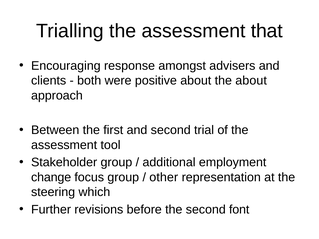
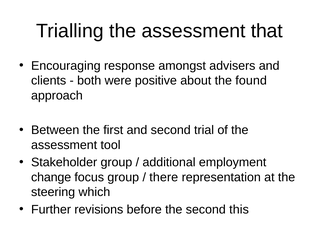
the about: about -> found (251, 81)
other: other -> there (164, 177)
font: font -> this (239, 210)
